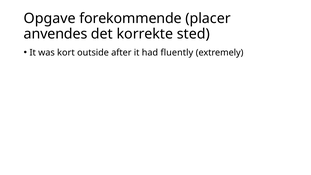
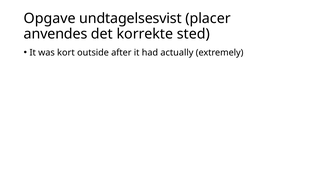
forekommende: forekommende -> undtagelsesvist (131, 18)
fluently: fluently -> actually (177, 53)
